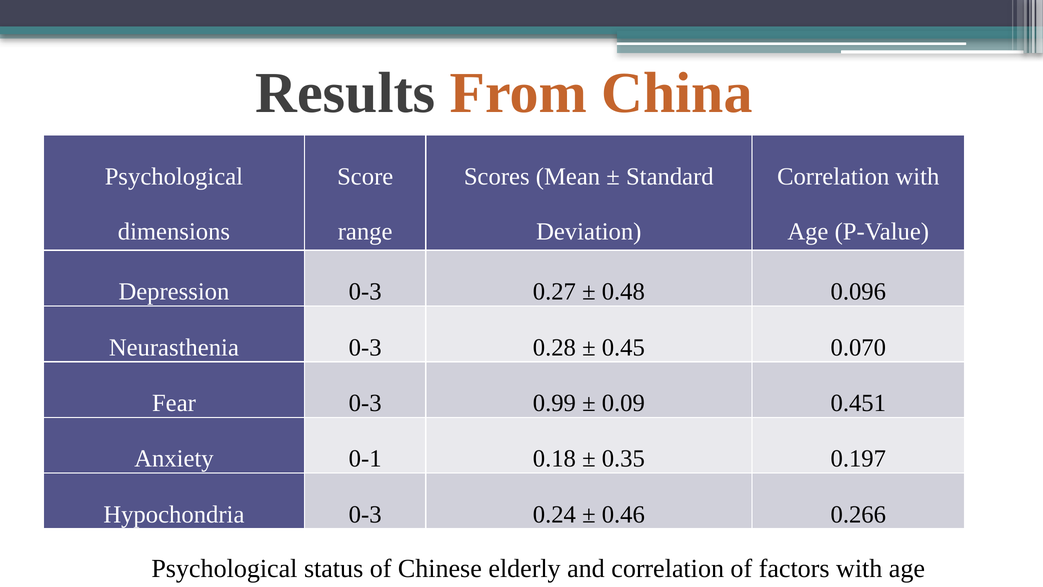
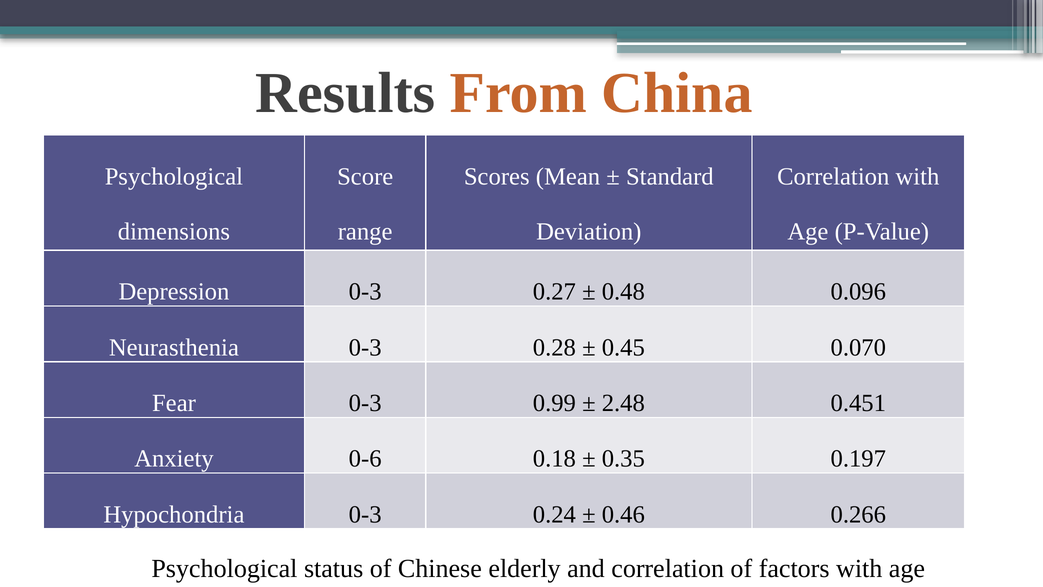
0.09: 0.09 -> 2.48 (623, 403)
0-1: 0-1 -> 0-6 (365, 459)
